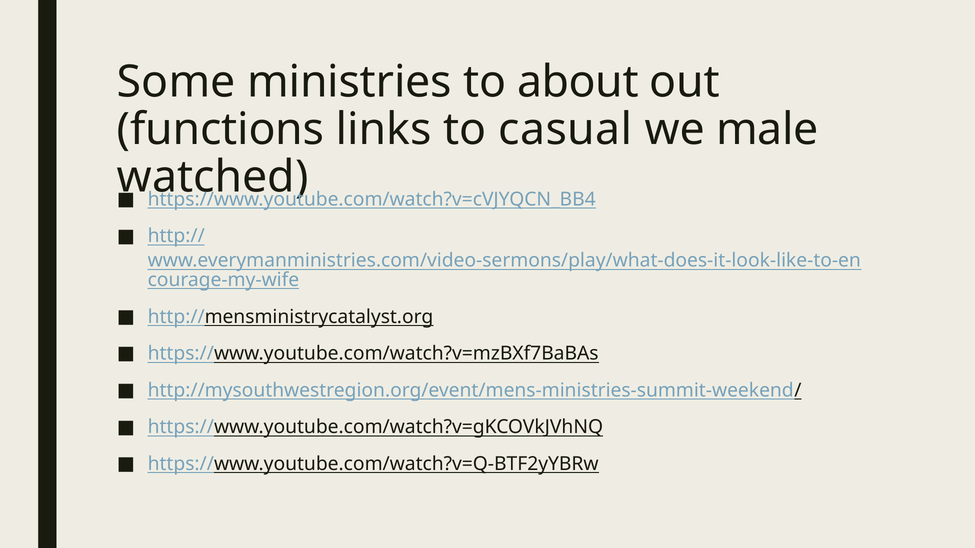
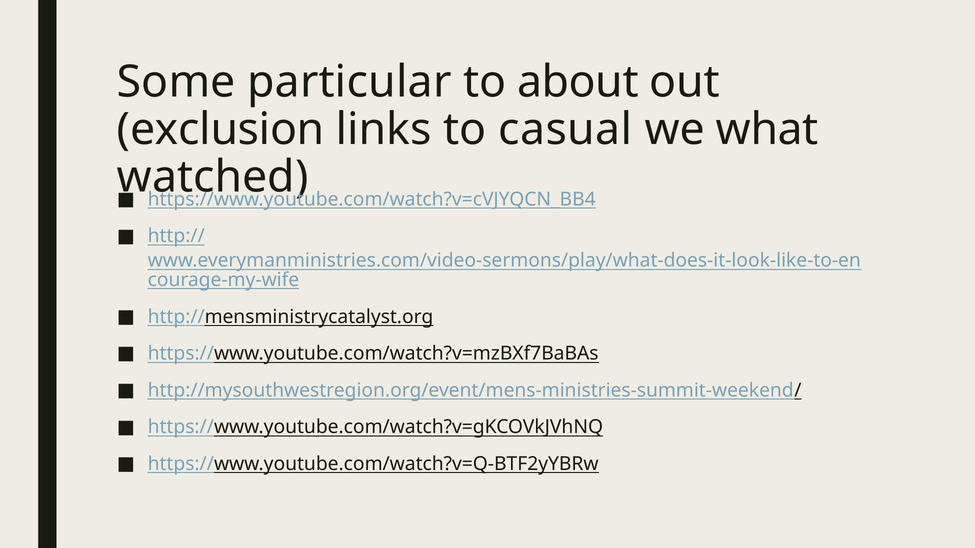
ministries: ministries -> particular (349, 82)
functions: functions -> exclusion (221, 130)
male: male -> what (767, 130)
